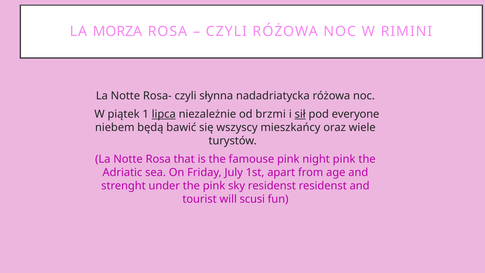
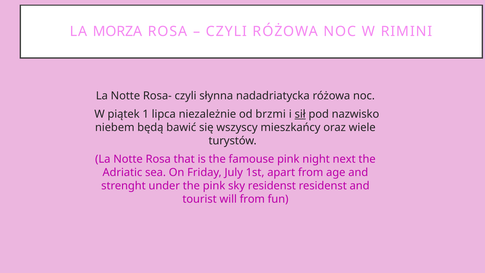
lipca underline: present -> none (164, 114)
everyone: everyone -> nazwisko (355, 114)
night pink: pink -> next (344, 159)
will scusi: scusi -> from (252, 199)
